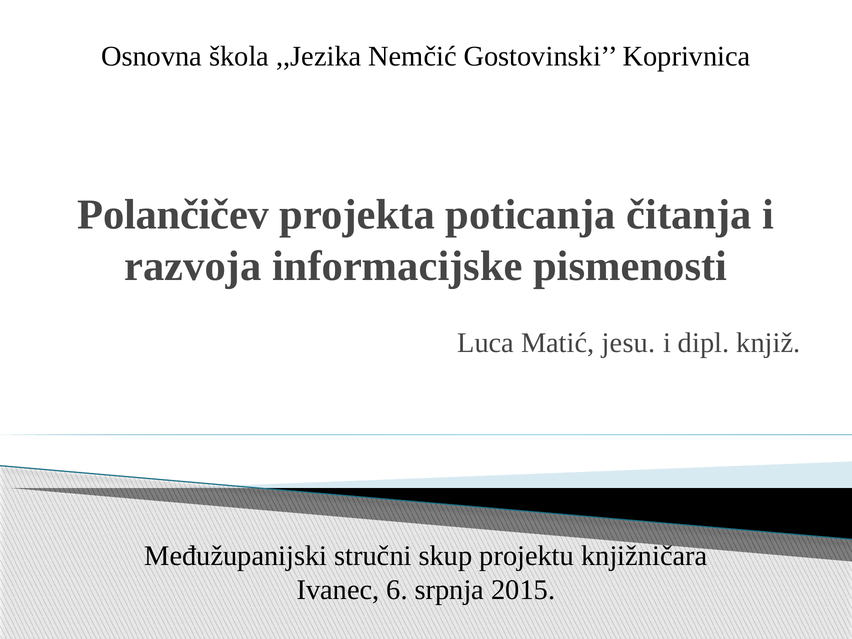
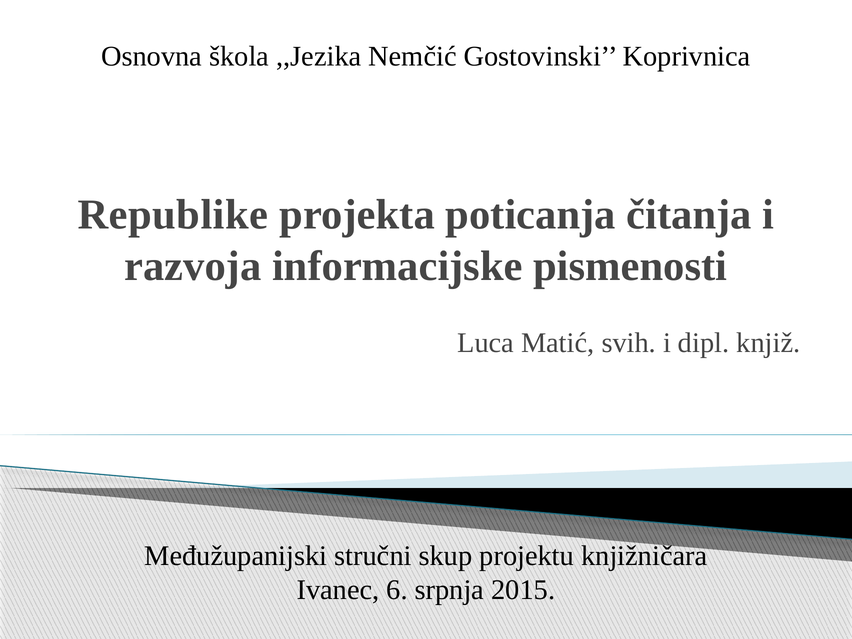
Polančičev: Polančičev -> Republike (173, 215)
jesu: jesu -> svih (629, 343)
